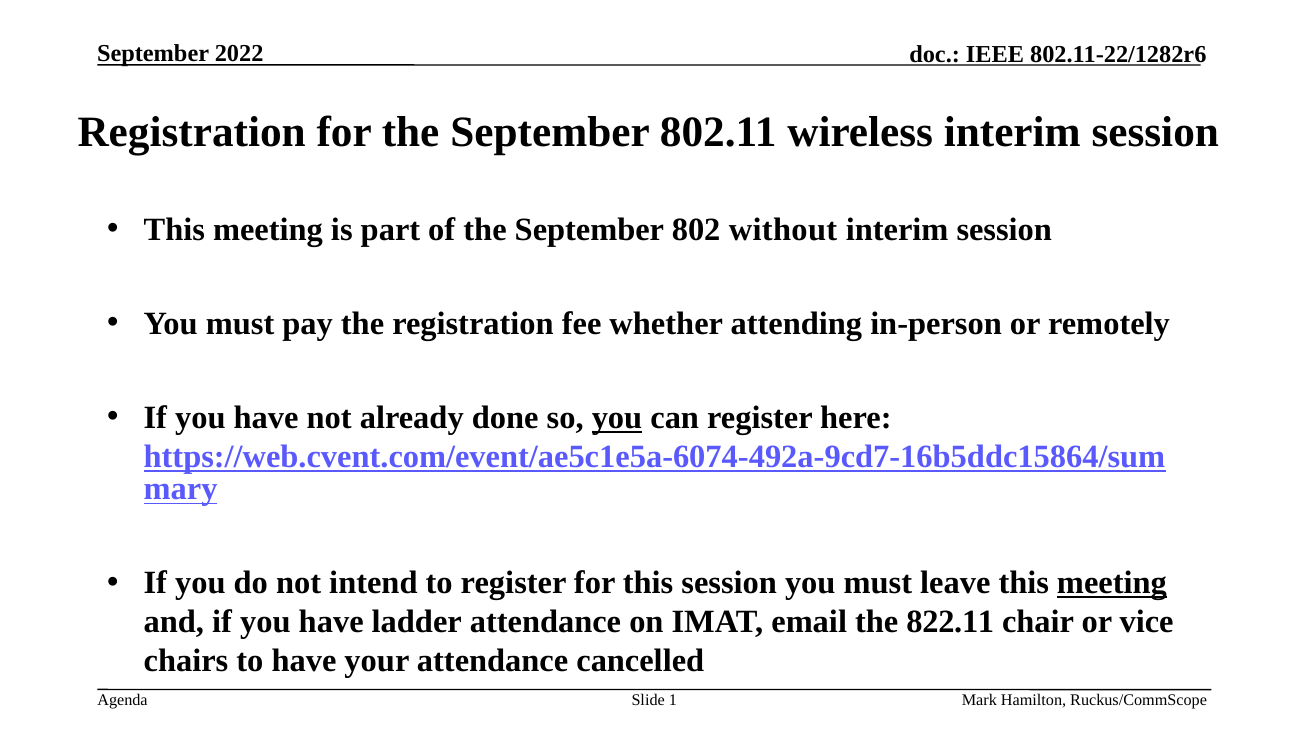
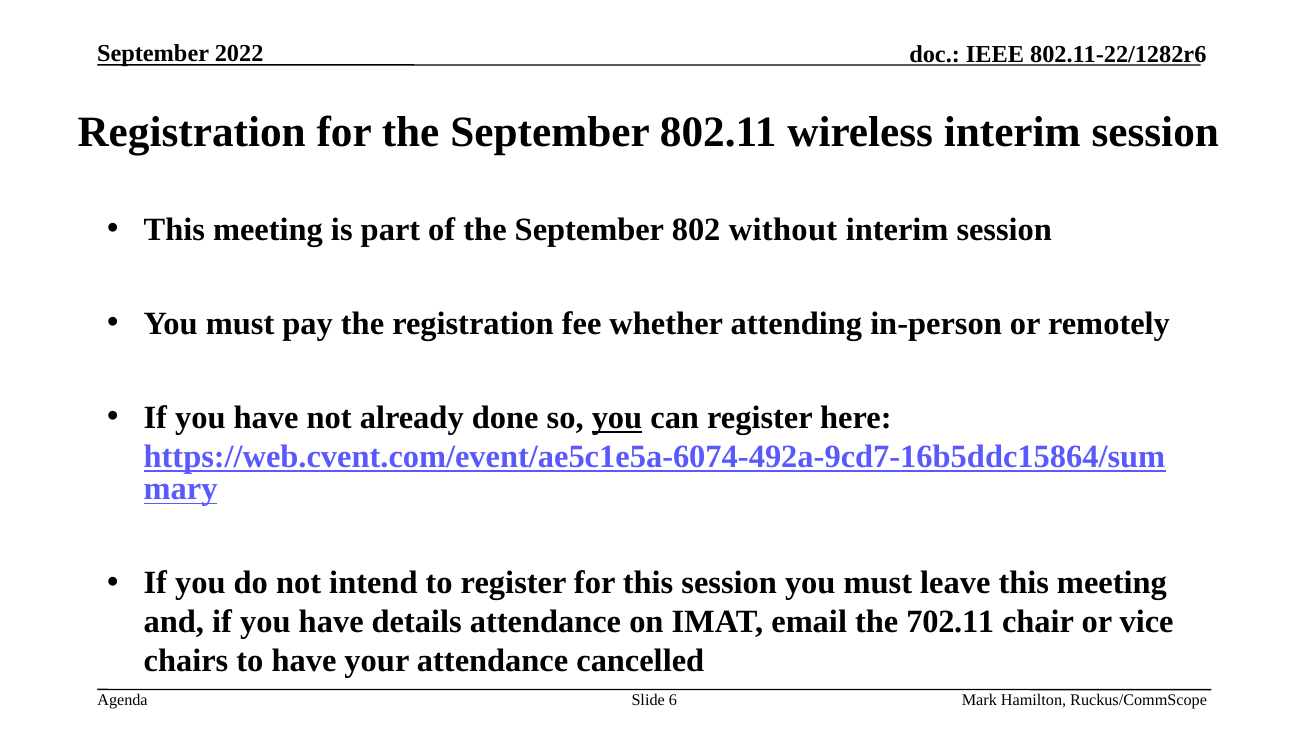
meeting underline: present -> none (1112, 583)
ladder: ladder -> details (417, 622)
822.11: 822.11 -> 702.11 (950, 622)
1: 1 -> 6 (673, 700)
